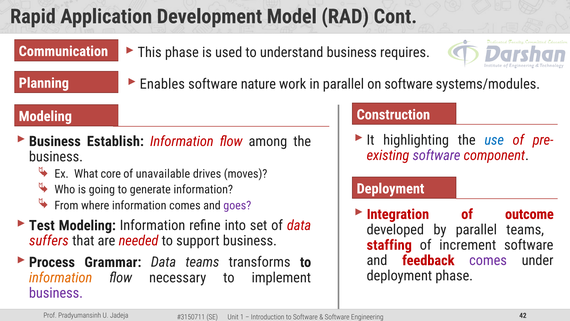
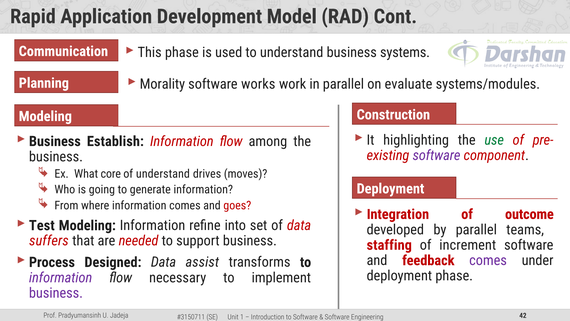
requires: requires -> systems (405, 53)
Enables: Enables -> Morality (162, 84)
nature: nature -> works (258, 84)
on software: software -> evaluate (409, 84)
use colour: blue -> green (494, 140)
of unavailable: unavailable -> understand (163, 174)
goes colour: purple -> red (237, 205)
Grammar: Grammar -> Designed (113, 262)
Data teams: teams -> assist (202, 262)
information colour: orange -> purple (61, 277)
